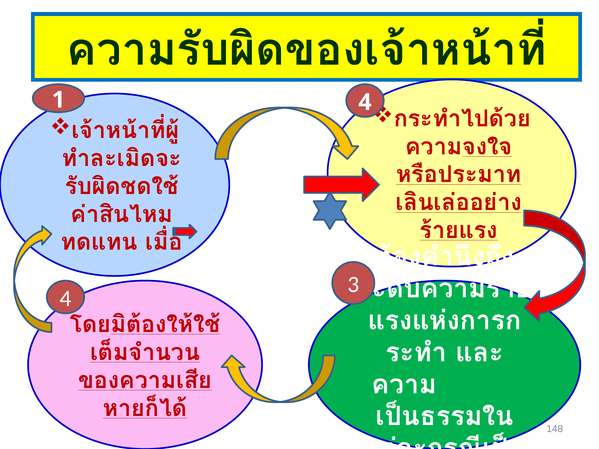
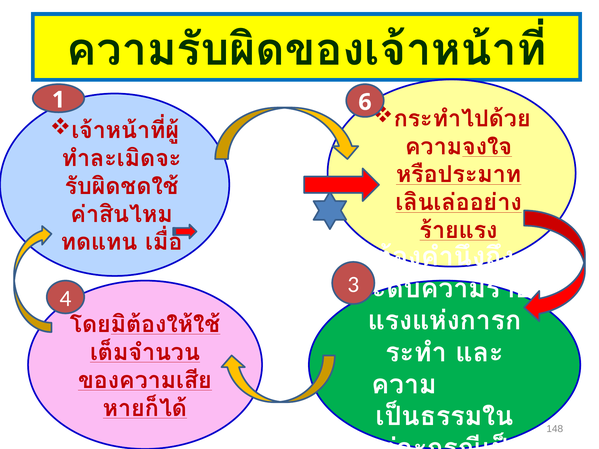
1 4: 4 -> 6 (365, 102)
